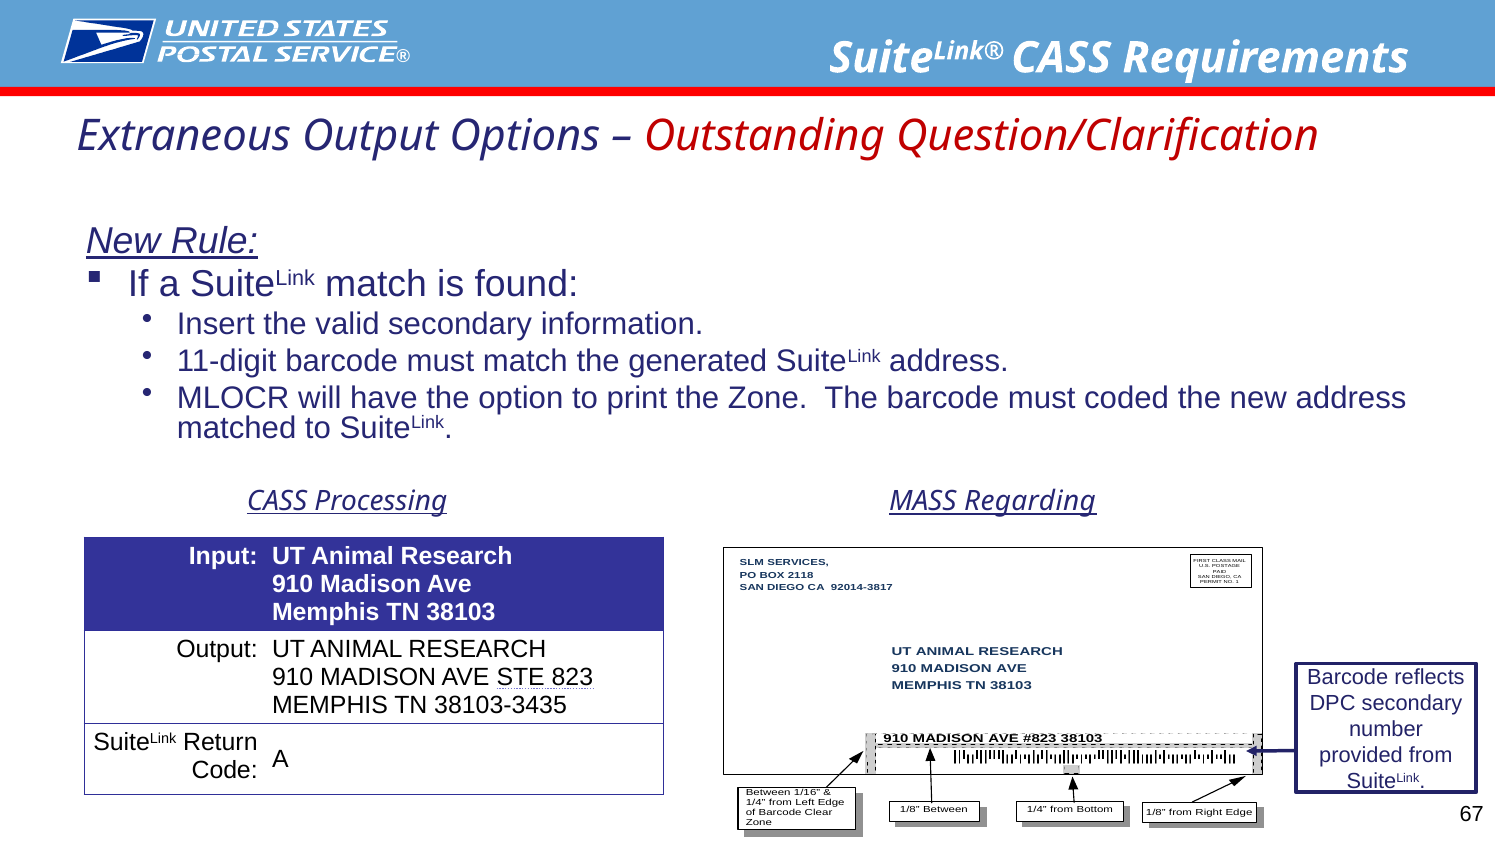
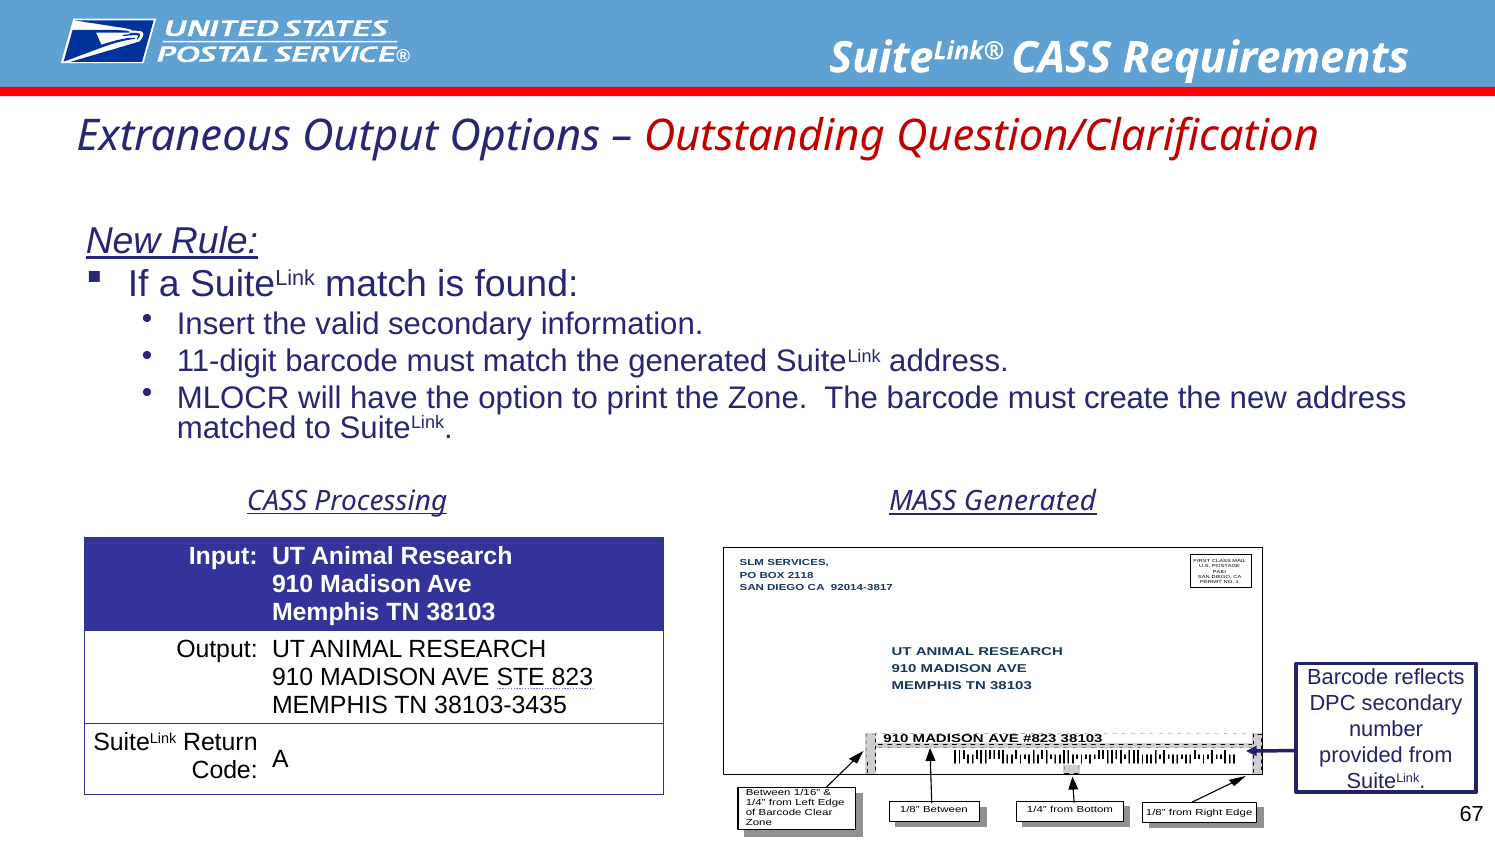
coded: coded -> create (1127, 398)
MASS Regarding: Regarding -> Generated (1030, 501)
